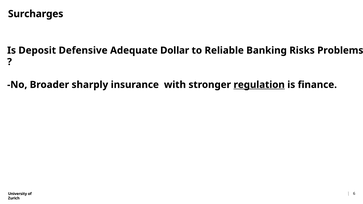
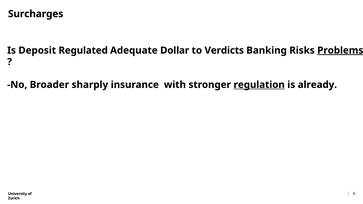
Defensive: Defensive -> Regulated (83, 50)
Reliable: Reliable -> Verdicts (224, 50)
Problems underline: none -> present (340, 50)
finance: finance -> already (317, 85)
